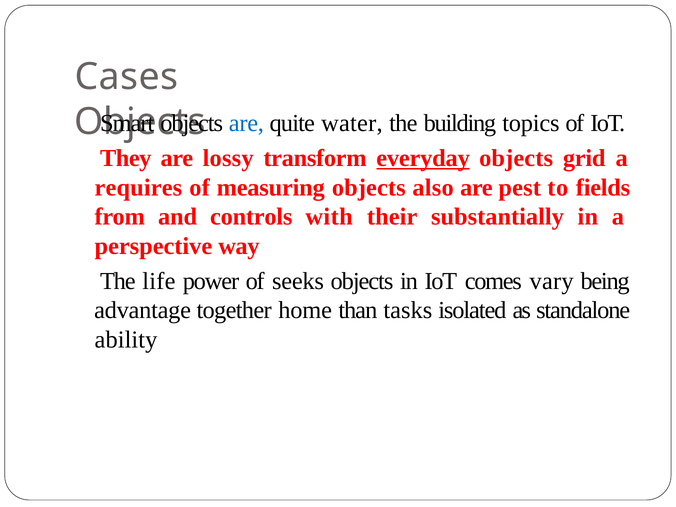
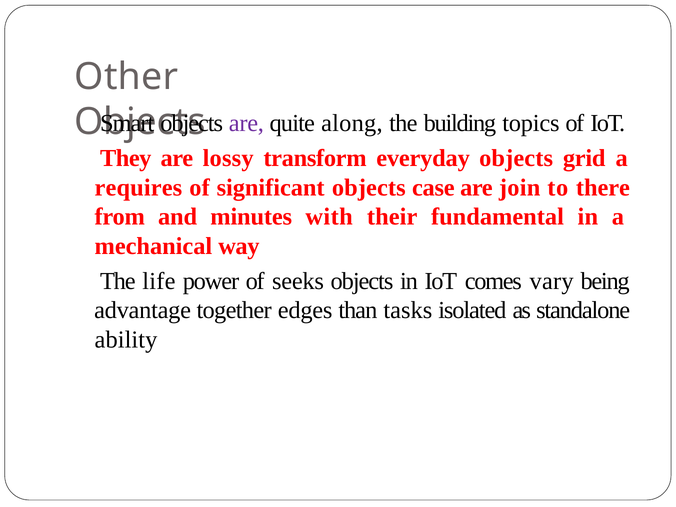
Cases: Cases -> Other (126, 77)
are colour: blue -> purple (246, 123)
water: water -> along (352, 123)
everyday underline: present -> none (423, 158)
measuring: measuring -> significant (271, 187)
also: also -> case (433, 187)
pest: pest -> join (520, 187)
fields: fields -> there (603, 187)
controls: controls -> minutes (251, 217)
substantially: substantially -> fundamental (497, 217)
perspective: perspective -> mechanical (153, 246)
home: home -> edges (305, 310)
